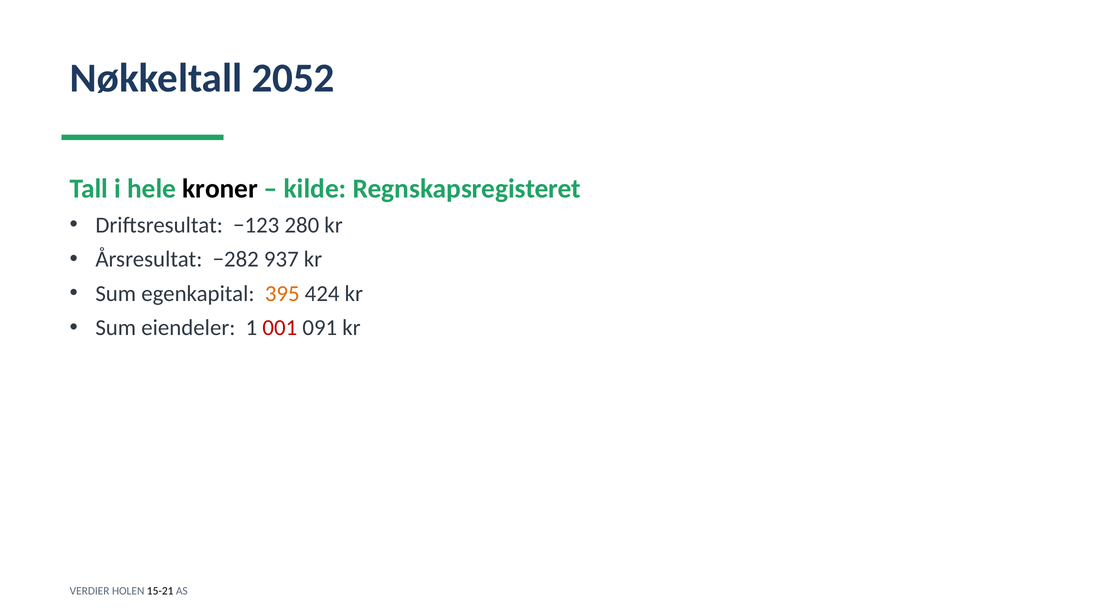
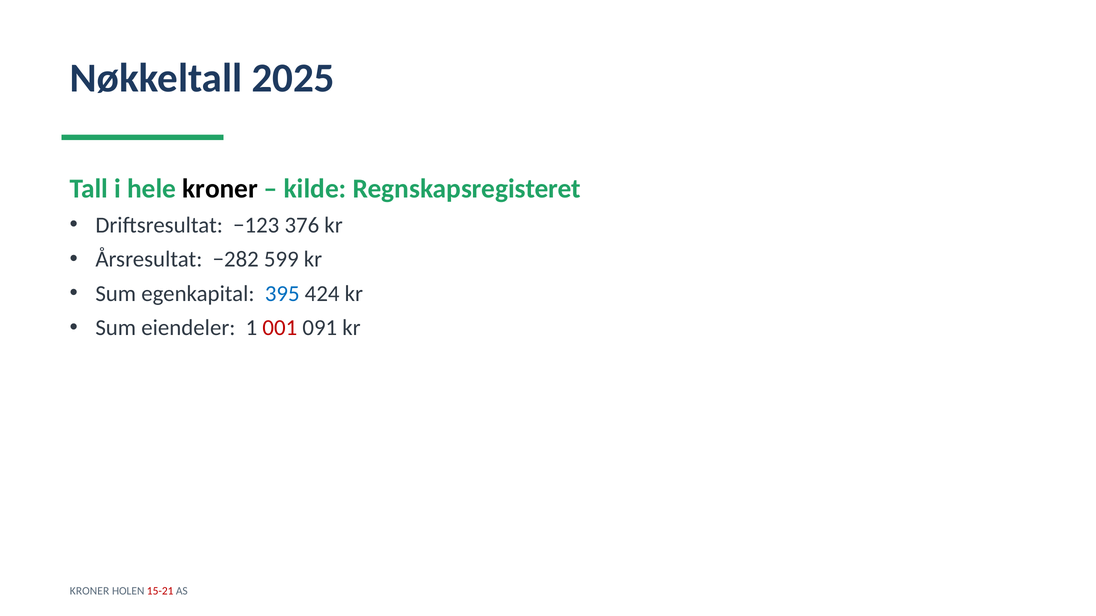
2052: 2052 -> 2025 (293, 78)
280: 280 -> 376 (302, 225)
937: 937 -> 599 (281, 260)
395 colour: orange -> blue (282, 294)
VERDIER: VERDIER -> KRONER (90, 592)
15-21 colour: black -> red (160, 592)
